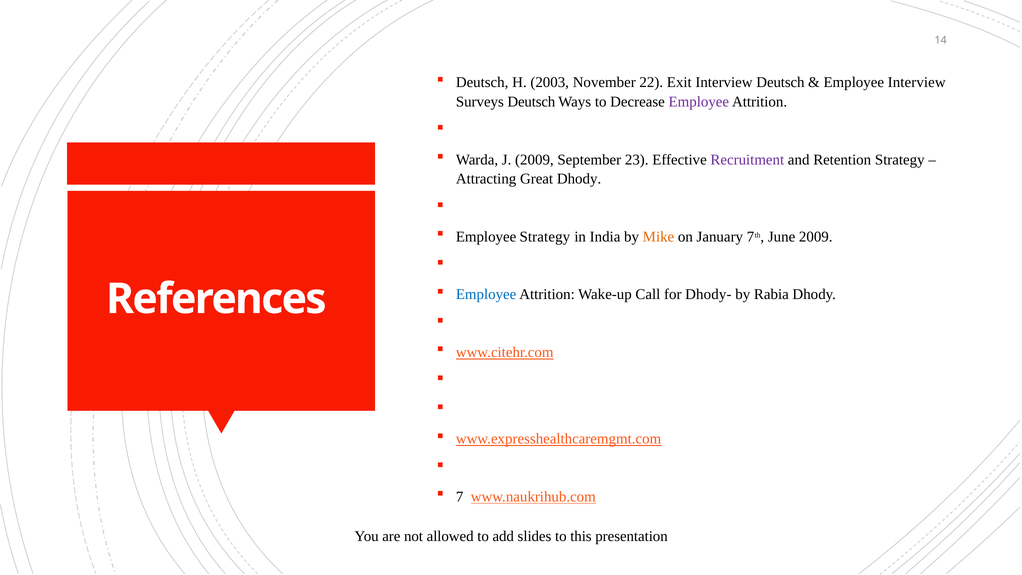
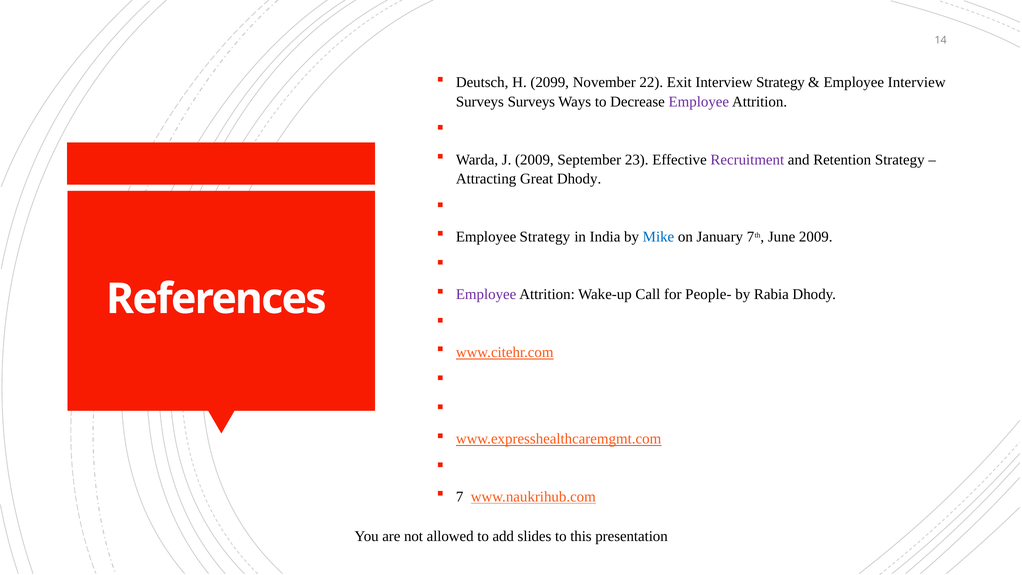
2003: 2003 -> 2099 (550, 83)
Interview Deutsch: Deutsch -> Strategy (780, 83)
Surveys Deutsch: Deutsch -> Surveys (531, 102)
Mike colour: orange -> blue (658, 237)
Employee colour: blue -> purple (486, 294)
Dhody-: Dhody- -> People- (708, 294)
